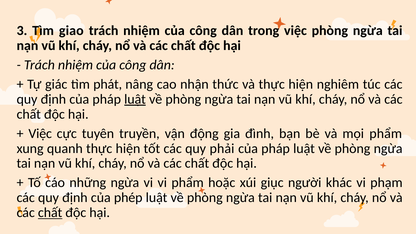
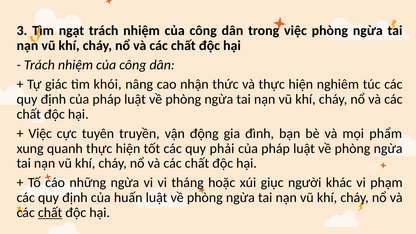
giao: giao -> ngạt (71, 31)
phát: phát -> khói (108, 84)
luật underline: present -> none (135, 99)
vi phẩm: phẩm -> tháng (188, 183)
phép: phép -> huấn (128, 198)
